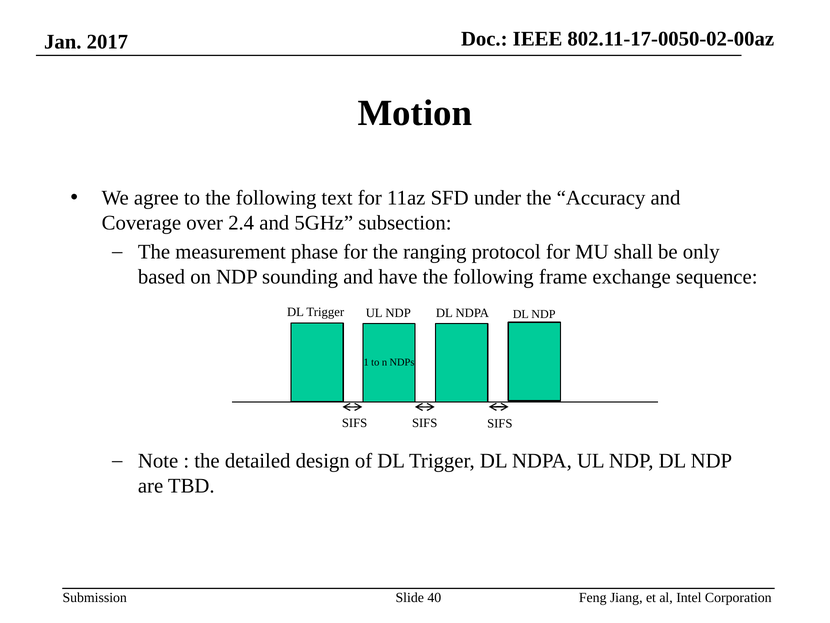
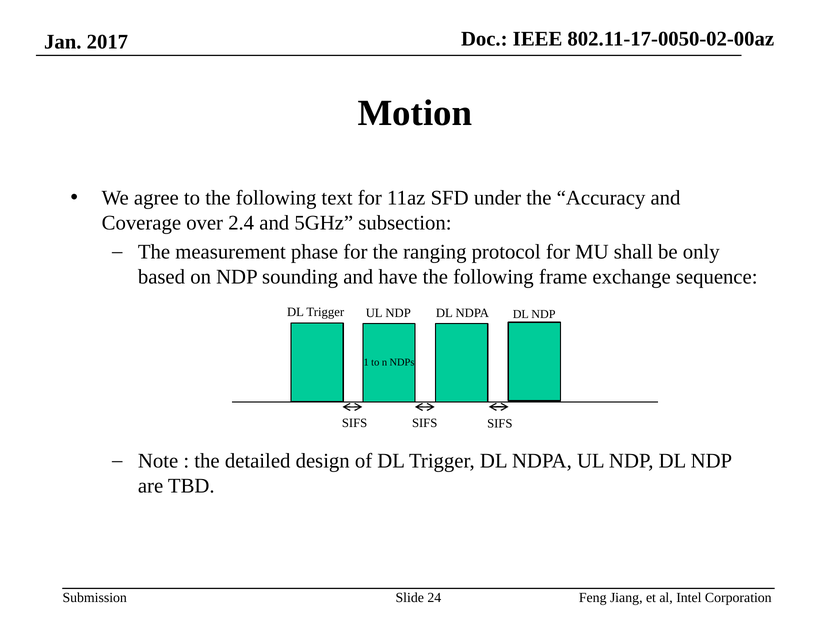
40: 40 -> 24 (434, 597)
